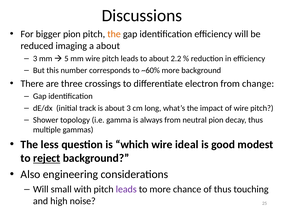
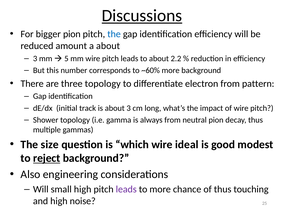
Discussions underline: none -> present (142, 16)
the colour: orange -> blue (114, 34)
imaging: imaging -> amount (71, 46)
three crossings: crossings -> topology (103, 84)
change: change -> pattern (258, 84)
less: less -> size (50, 144)
small with: with -> high (83, 189)
